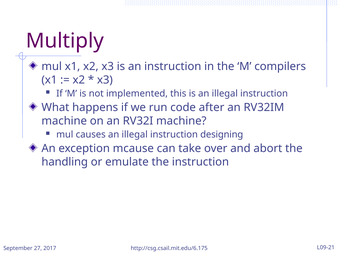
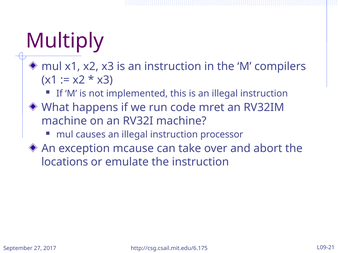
after: after -> mret (212, 108)
designing: designing -> processor (222, 135)
handling: handling -> locations (65, 162)
